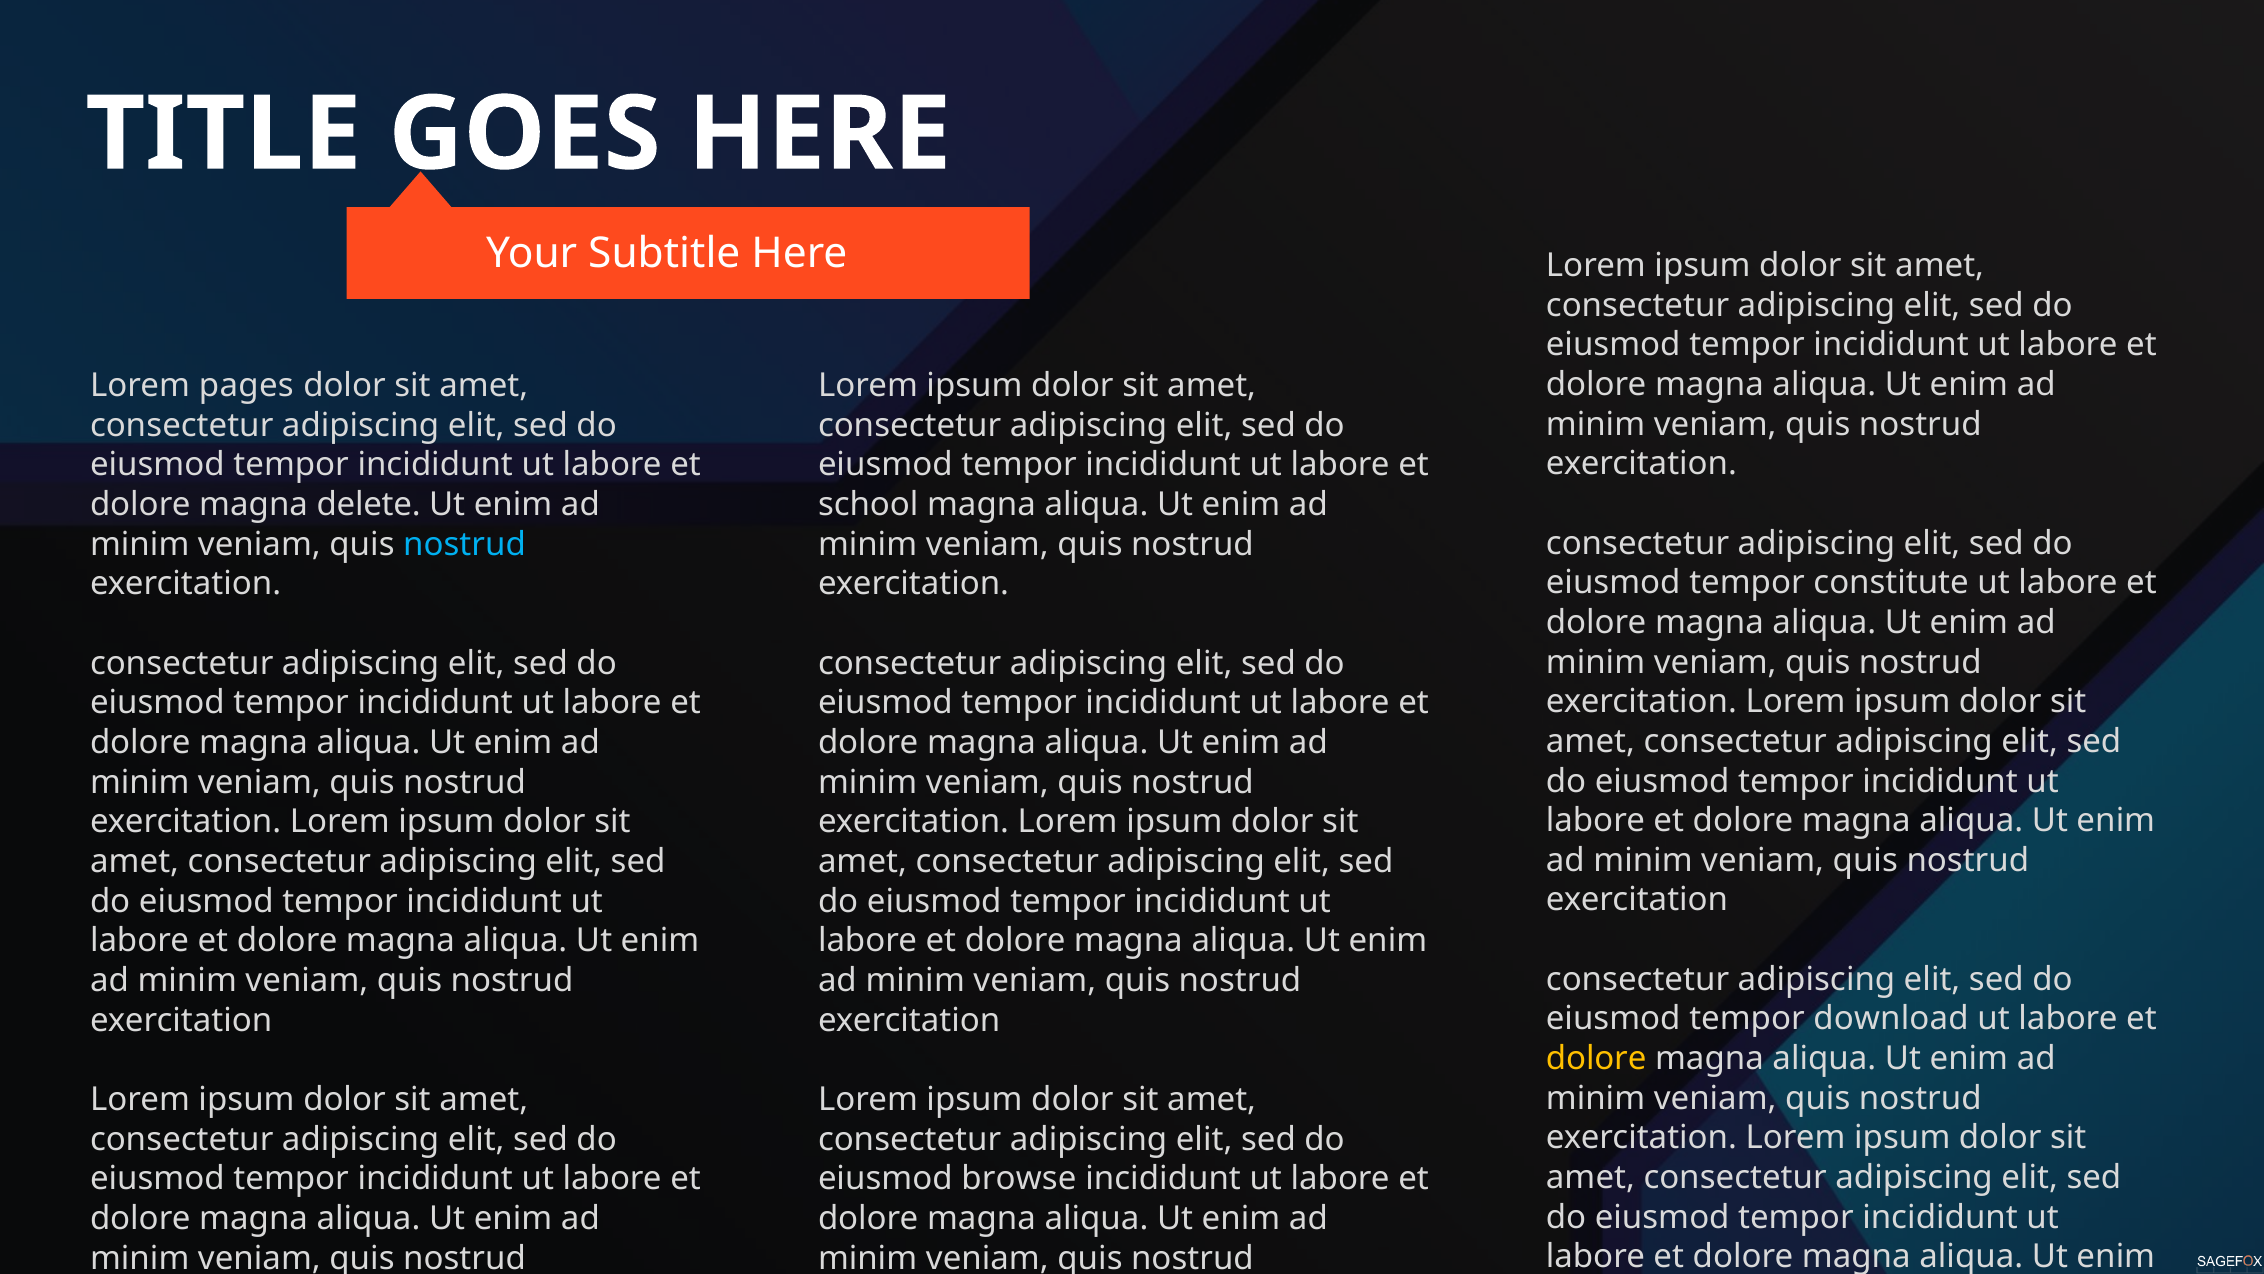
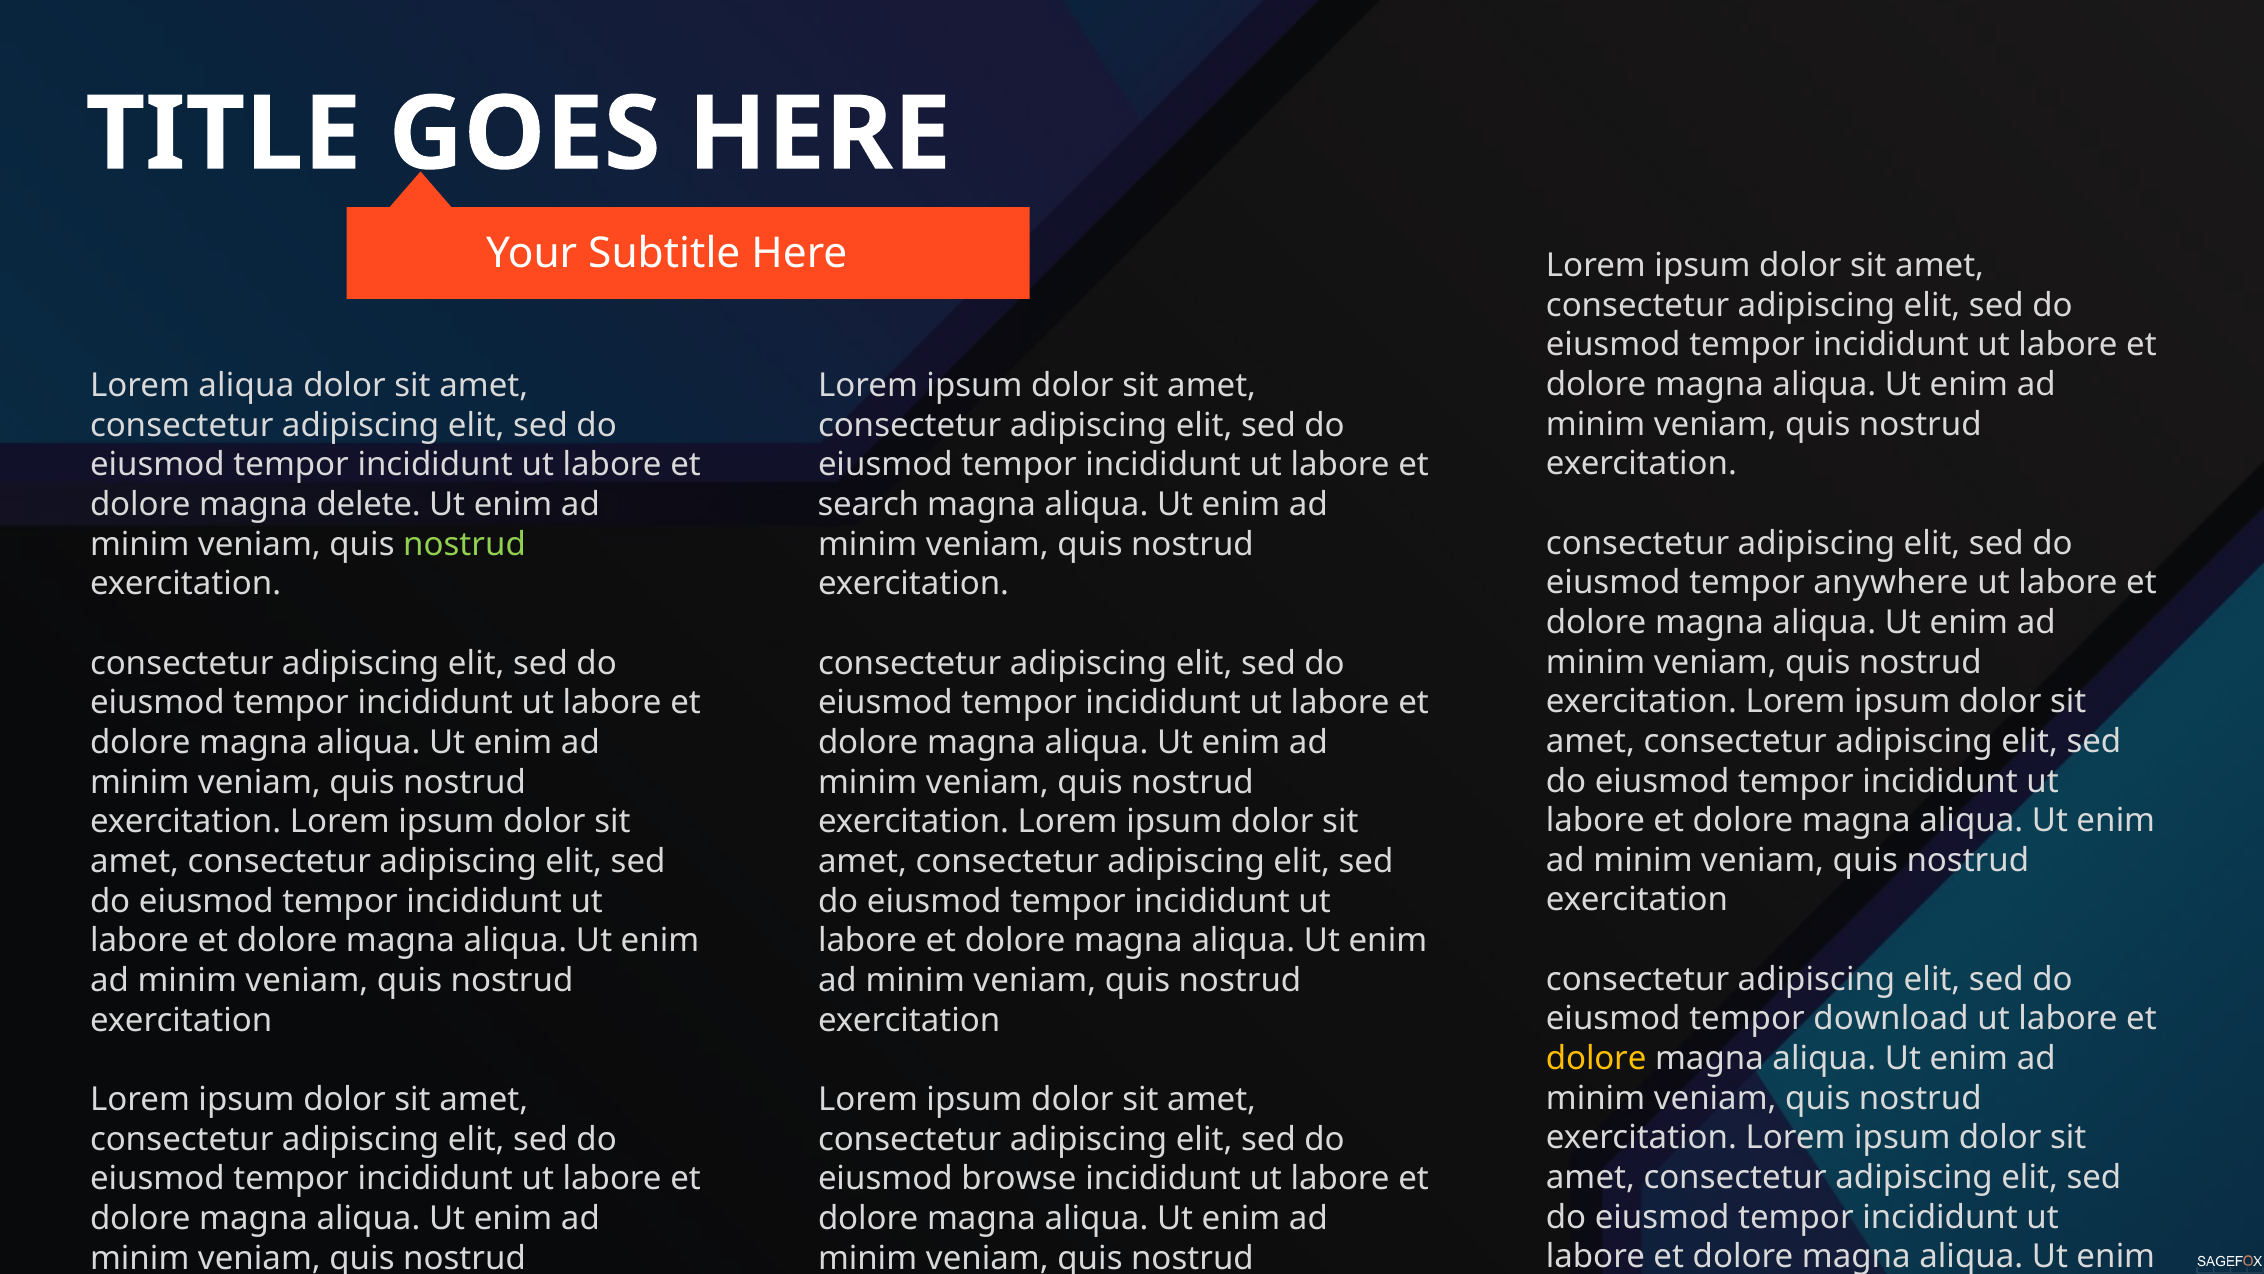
Lorem pages: pages -> aliqua (246, 386)
school: school -> search (868, 504)
nostrud colour: light blue -> light green (464, 544)
constitute: constitute -> anywhere (1891, 583)
